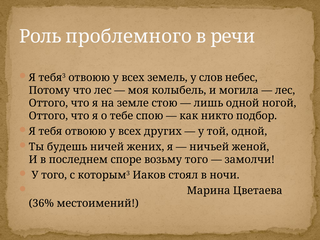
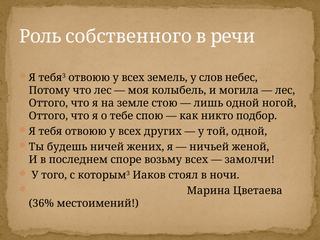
проблемного: проблемного -> собственного (129, 37)
возьму того: того -> всех (196, 160)
